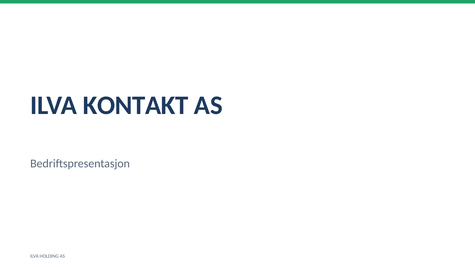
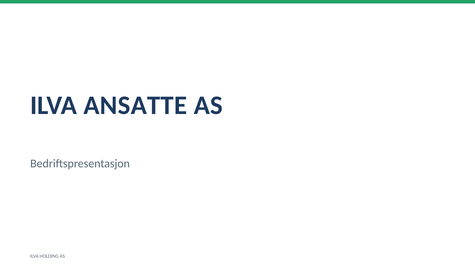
KONTAKT: KONTAKT -> ANSATTE (135, 105)
